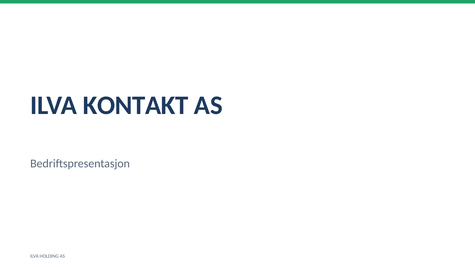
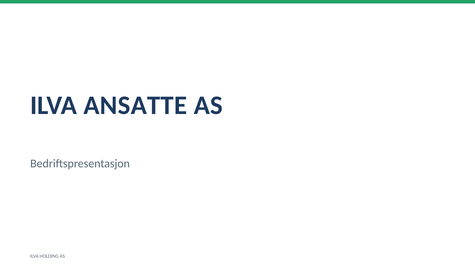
KONTAKT: KONTAKT -> ANSATTE (135, 105)
